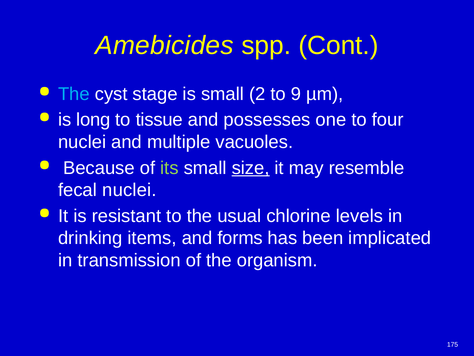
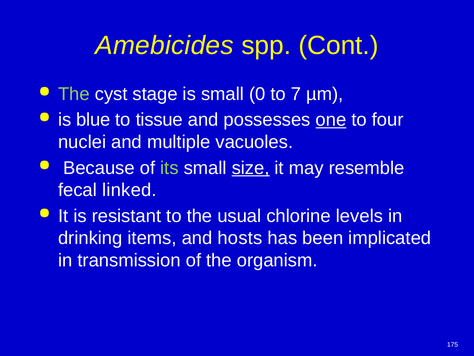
The colour: light blue -> light green (74, 94)
2: 2 -> 0 (257, 94)
9: 9 -> 7 (296, 94)
long: long -> blue (93, 120)
one underline: none -> present (331, 120)
fecal nuclei: nuclei -> linked (129, 190)
forms: forms -> hosts (240, 238)
